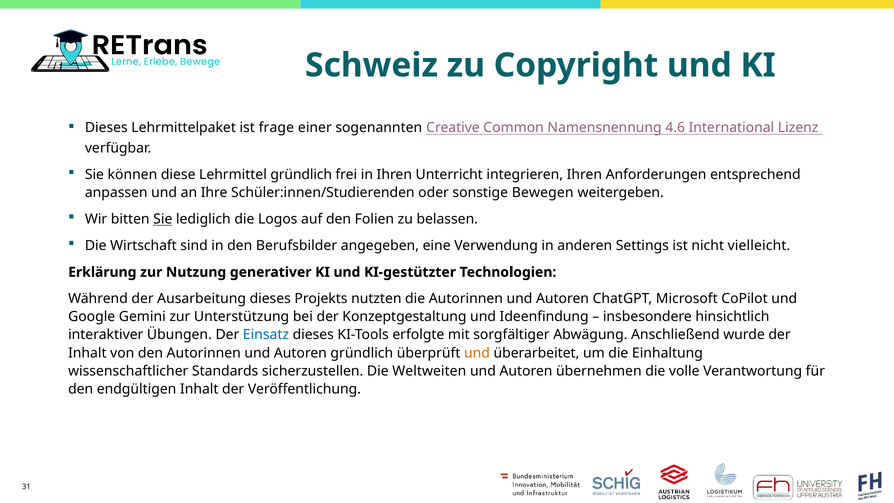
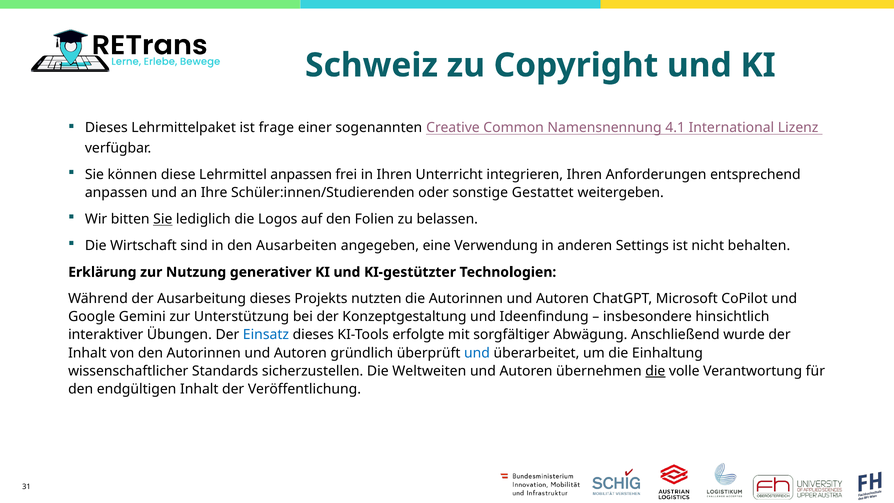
4.6: 4.6 -> 4.1 (675, 128)
Lehrmittel gründlich: gründlich -> anpassen (301, 175)
Bewegen: Bewegen -> Gestattet (543, 193)
Berufsbilder: Berufsbilder -> Ausarbeiten (296, 246)
vielleicht: vielleicht -> behalten (759, 246)
und colour: orange -> blue (477, 353)
die underline: none -> present (655, 371)
